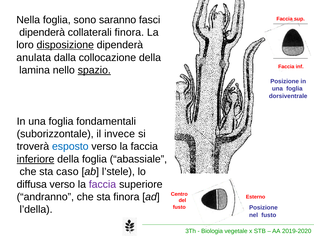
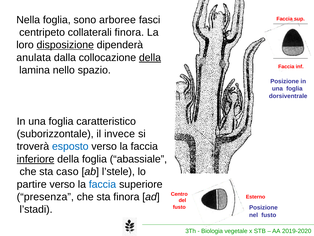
saranno: saranno -> arboree (117, 20)
dipenderà: dipenderà -> centripeto (42, 32)
della underline: none -> present (150, 57)
spazio underline: present -> none (94, 70)
fondamentali: fondamentali -> caratteristico (106, 121)
diffusa: diffusa -> partire (32, 184)
faccia colour: purple -> blue (102, 184)
andranno: andranno -> presenza (45, 196)
l’della: l’della -> l’stadi (36, 209)
